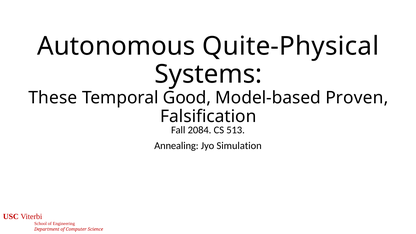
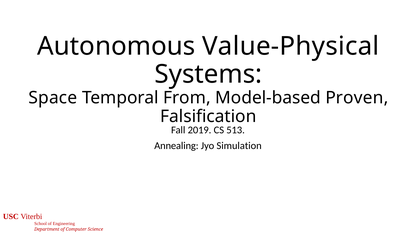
Quite-Physical: Quite-Physical -> Value-Physical (291, 46)
These: These -> Space (53, 98)
Good: Good -> From (187, 98)
2084: 2084 -> 2019 (200, 130)
